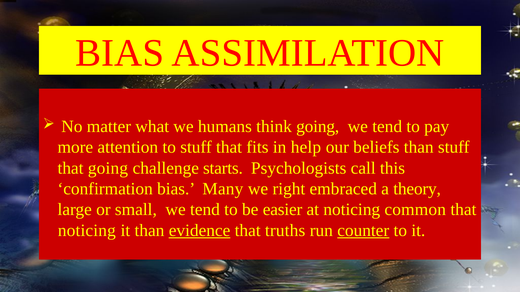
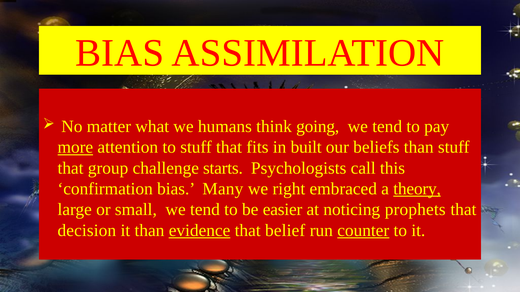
more underline: none -> present (75, 147)
help: help -> built (306, 147)
that going: going -> group (108, 168)
theory underline: none -> present (417, 189)
common: common -> prophets (415, 210)
noticing: noticing -> decision (87, 231)
truths: truths -> belief (285, 231)
